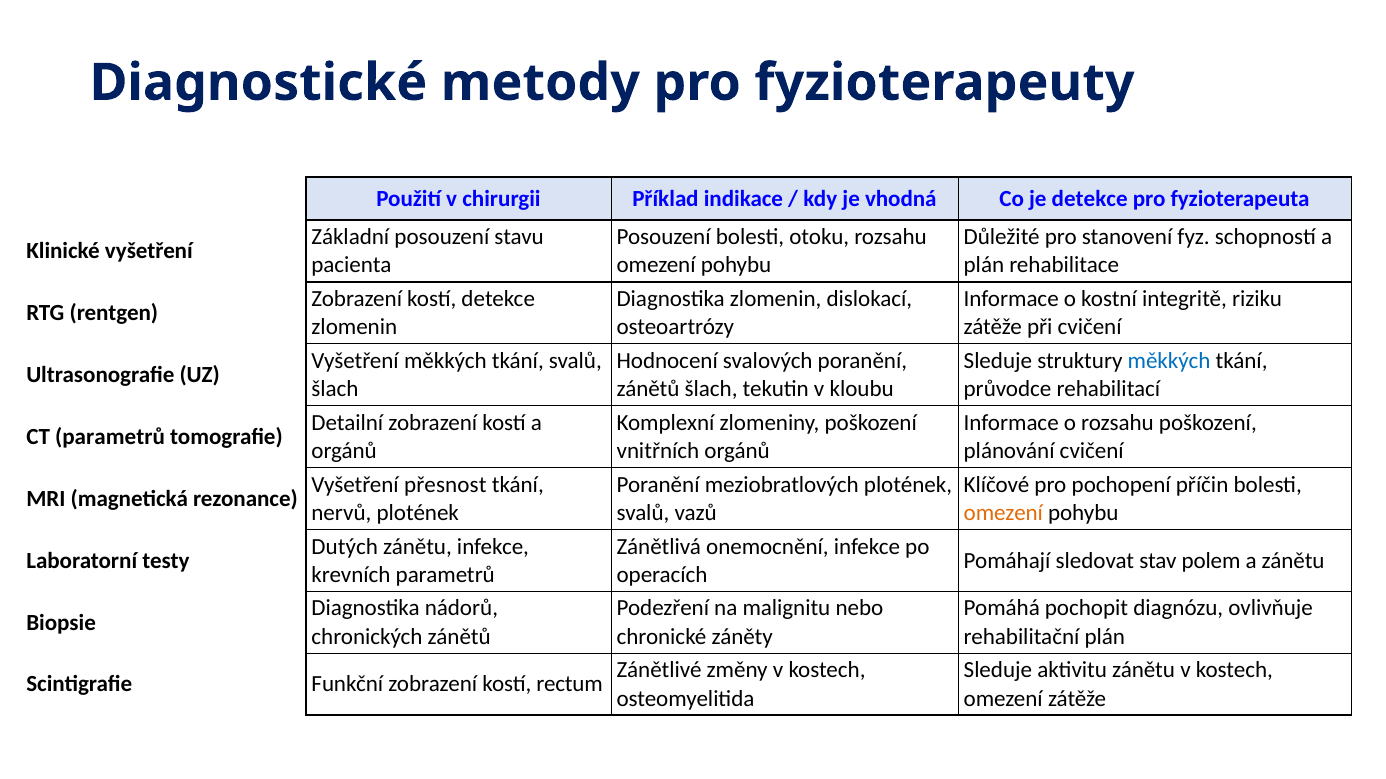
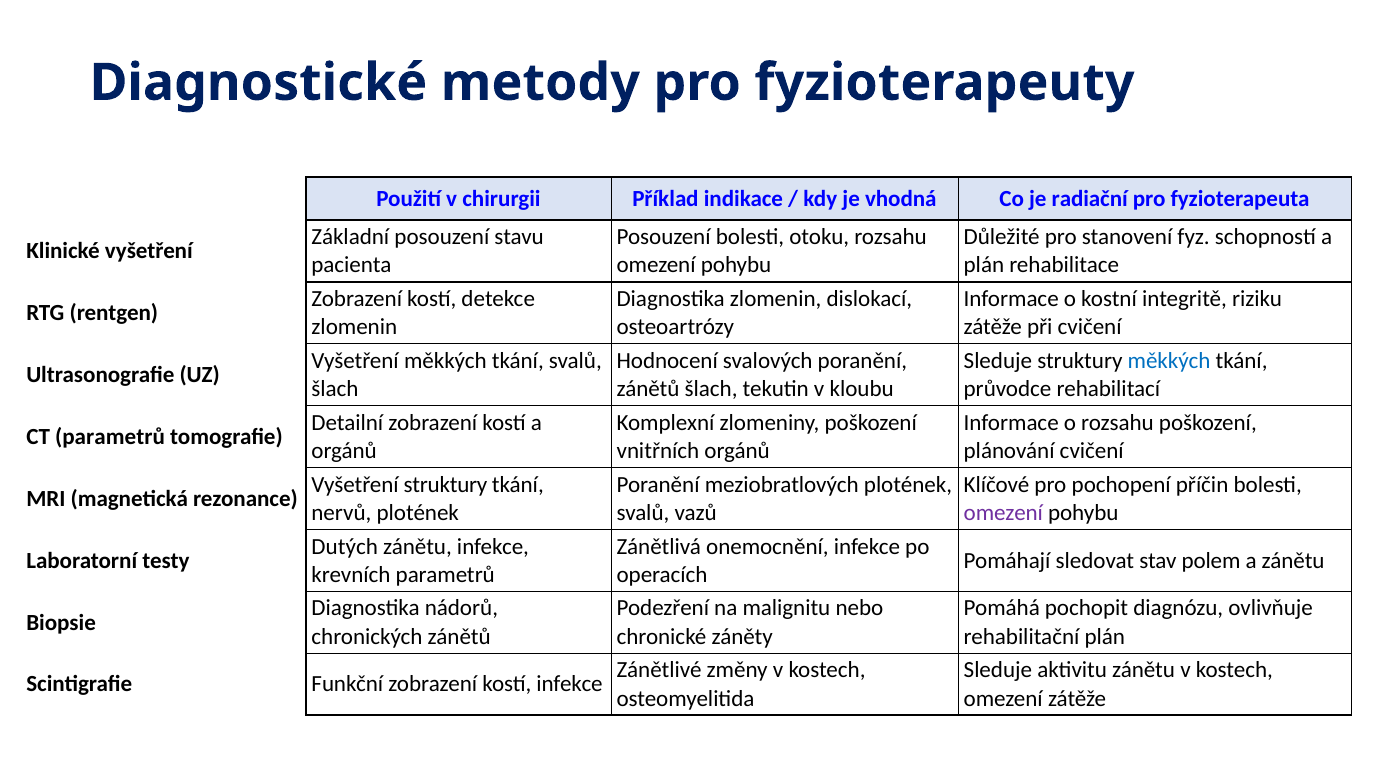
je detekce: detekce -> radiační (1090, 199)
Vyšetření přesnost: přesnost -> struktury (445, 485)
omezení colour: orange -> purple (1003, 513)
kostí rectum: rectum -> infekce (570, 685)
